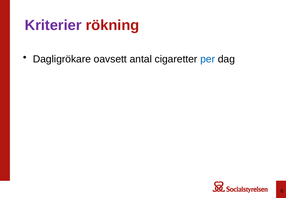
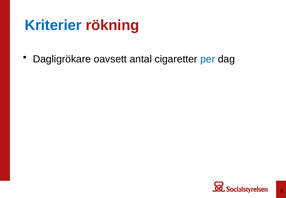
Kriterier colour: purple -> blue (53, 25)
